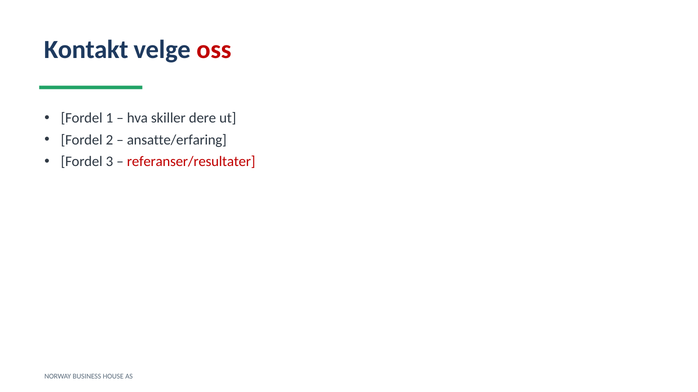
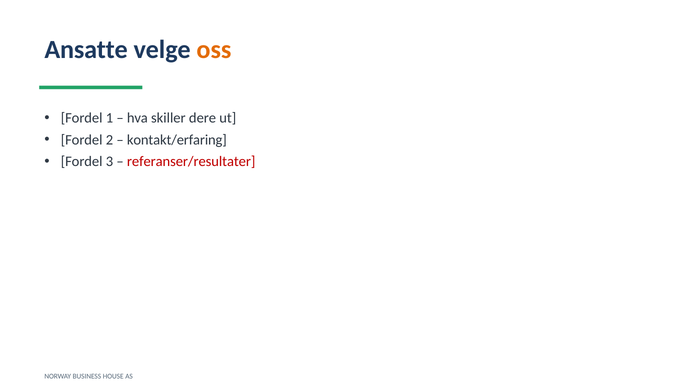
Kontakt: Kontakt -> Ansatte (86, 50)
oss colour: red -> orange (214, 50)
ansatte/erfaring: ansatte/erfaring -> kontakt/erfaring (177, 140)
